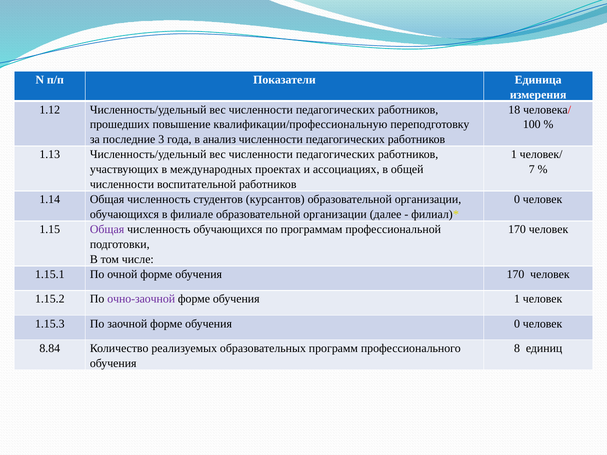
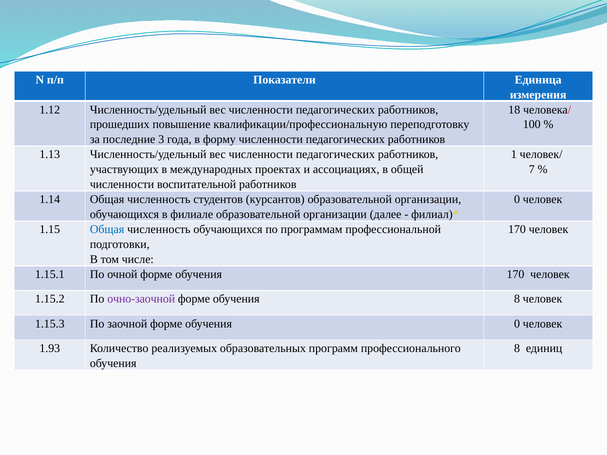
анализ: анализ -> форму (219, 140)
Общая colour: purple -> blue (107, 230)
форме обучения 1: 1 -> 8 (517, 299)
8.84: 8.84 -> 1.93 (50, 348)
